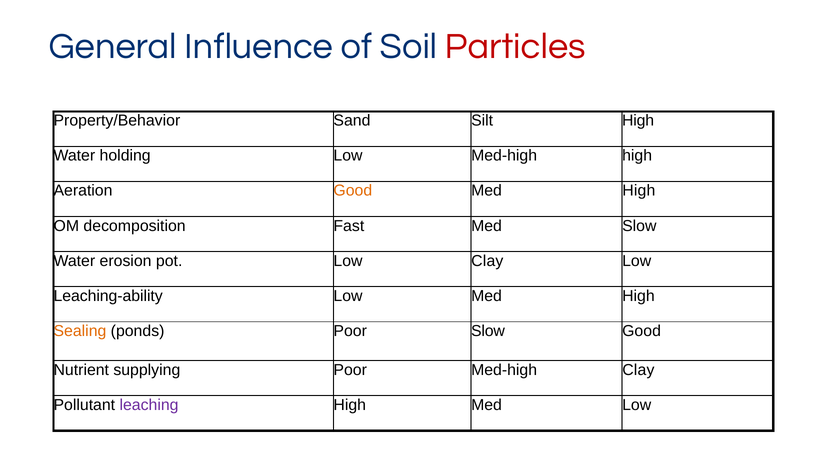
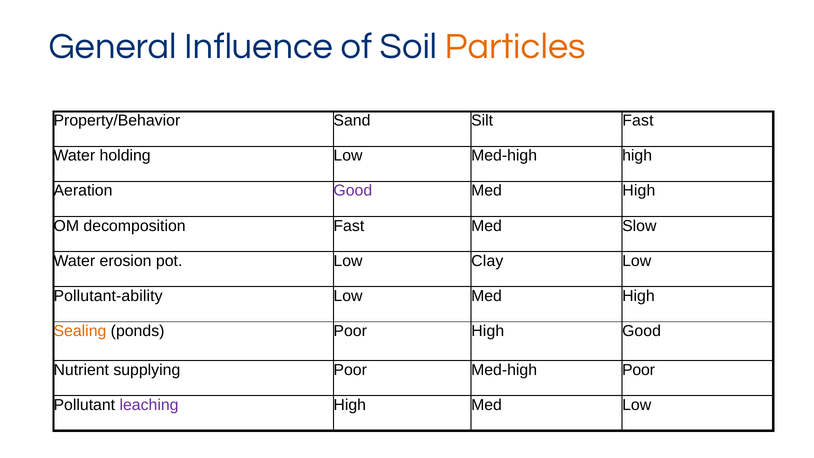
Particles colour: red -> orange (515, 46)
Silt High: High -> Fast (638, 121)
Good colour: orange -> purple (353, 191)
Leaching-ability: Leaching-ability -> Pollutant-ability (108, 296)
Poor Slow: Slow -> High (488, 331)
Med-high Clay: Clay -> Poor (639, 370)
